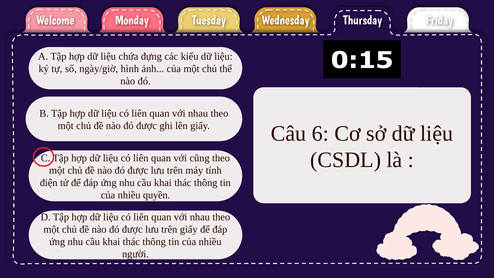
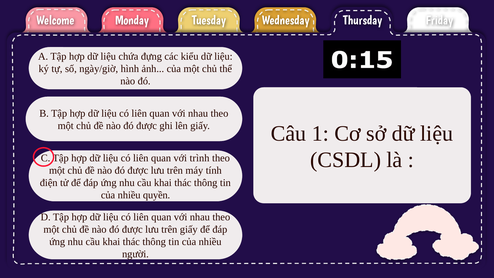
6: 6 -> 1 (320, 134)
cũng: cũng -> trình (200, 158)
